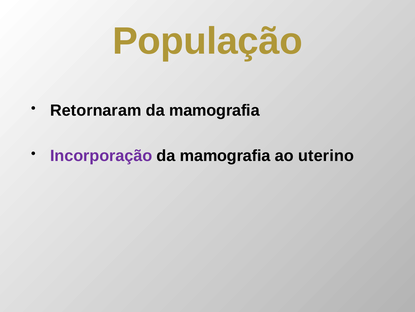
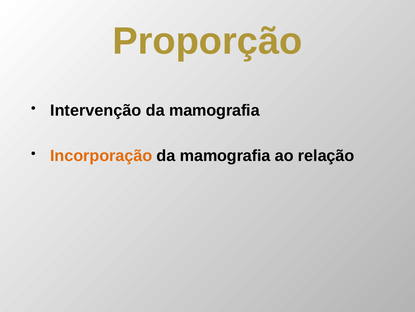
População: População -> Proporção (207, 41)
Retornaram: Retornaram -> Intervenção (96, 110)
Incorporação colour: purple -> orange (101, 155)
uterino: uterino -> relação (326, 155)
